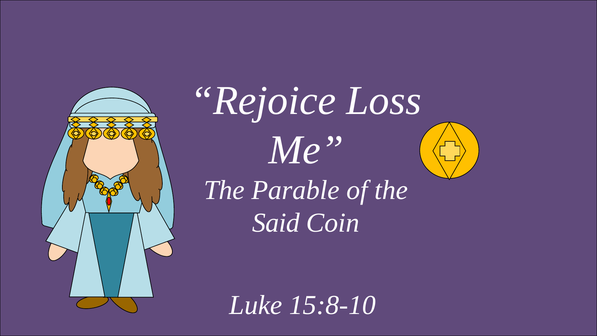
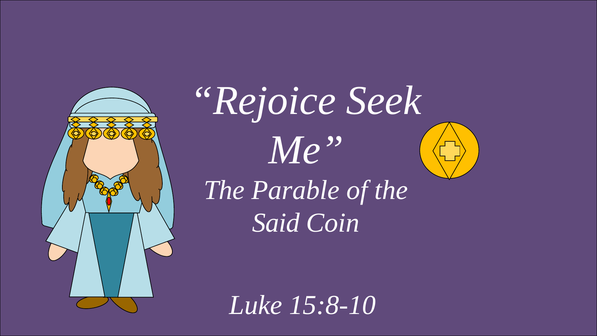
Loss: Loss -> Seek (384, 101)
